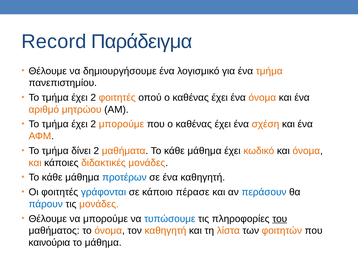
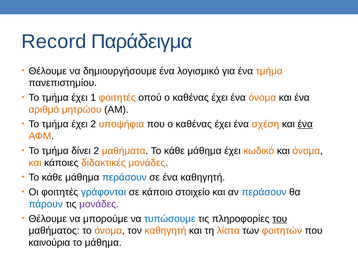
2: 2 -> 1 (93, 98)
2 μπορούμε: μπορούμε -> υποψήφια (121, 124)
ένα underline: none -> present (305, 124)
μάθημα προτέρων: προτέρων -> περάσουν (124, 178)
πέρασε: πέρασε -> στοιχείο (193, 193)
μονάδες colour: orange -> purple (99, 204)
